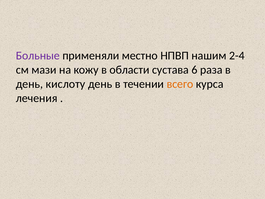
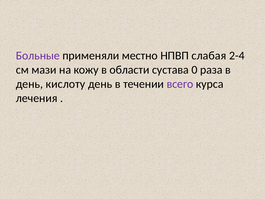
нашим: нашим -> слабая (209, 56)
6: 6 -> 0 (194, 70)
всего colour: orange -> purple (180, 84)
